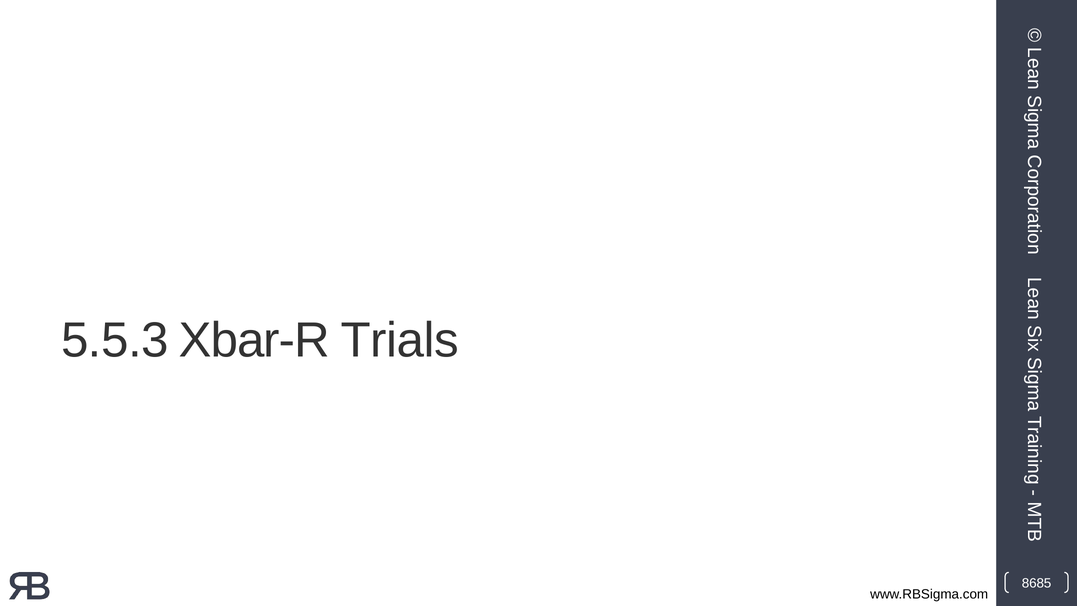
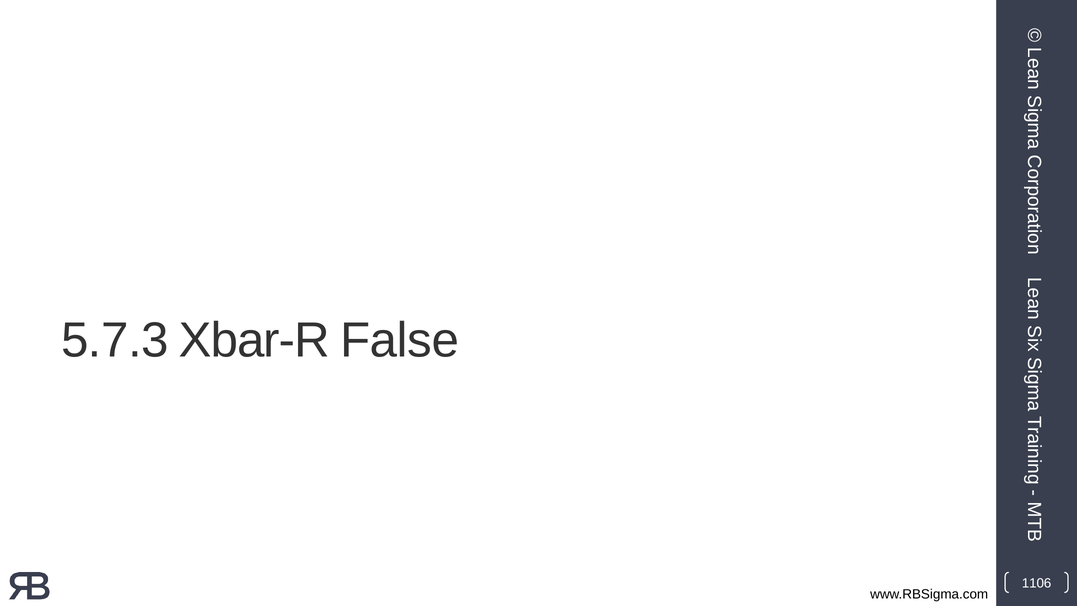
5.5.3: 5.5.3 -> 5.7.3 (115, 340)
Trials: Trials -> False (400, 340)
8685: 8685 -> 1106 (1037, 583)
